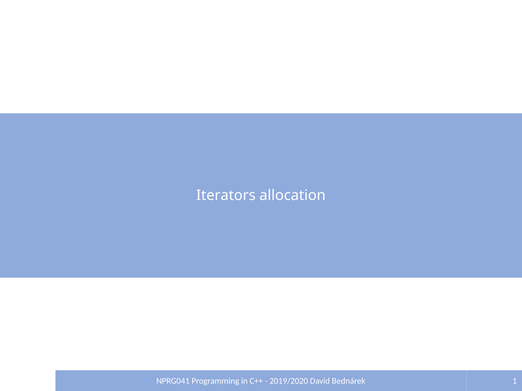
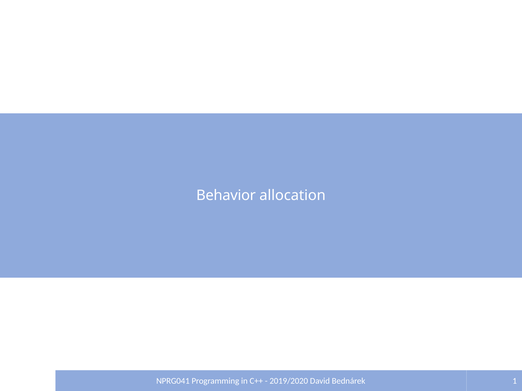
Iterators: Iterators -> Behavior (226, 196)
